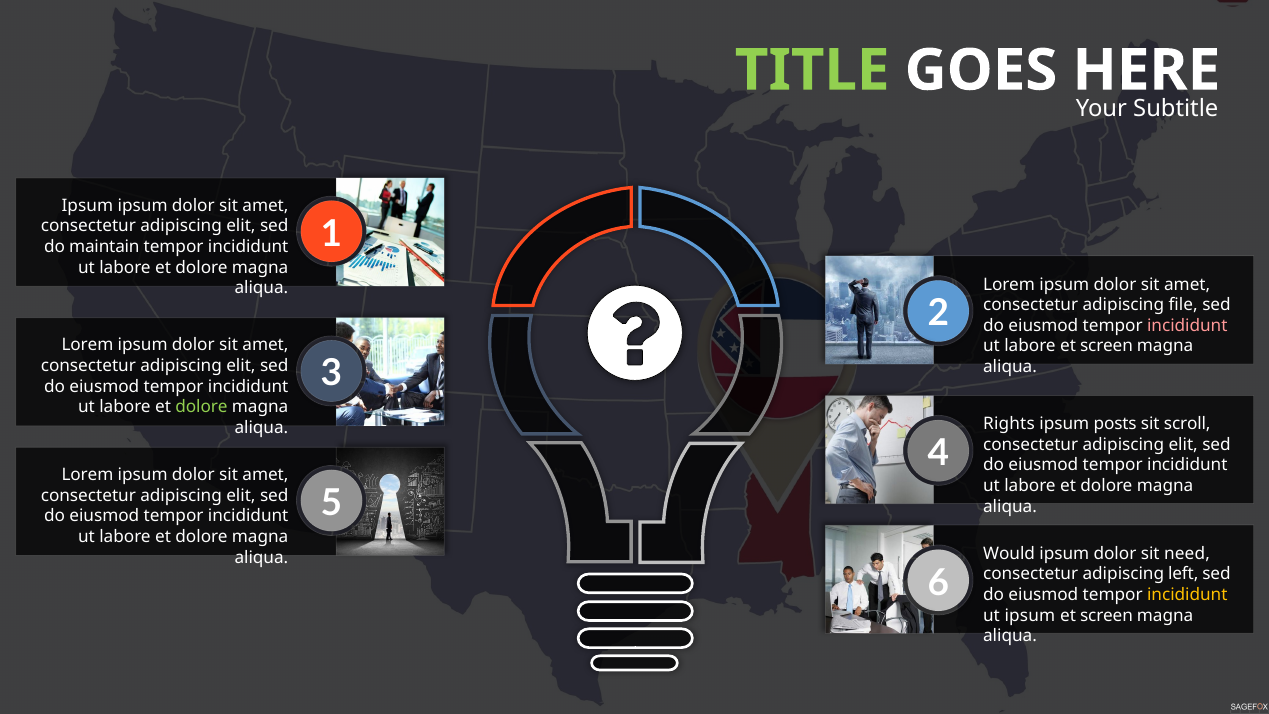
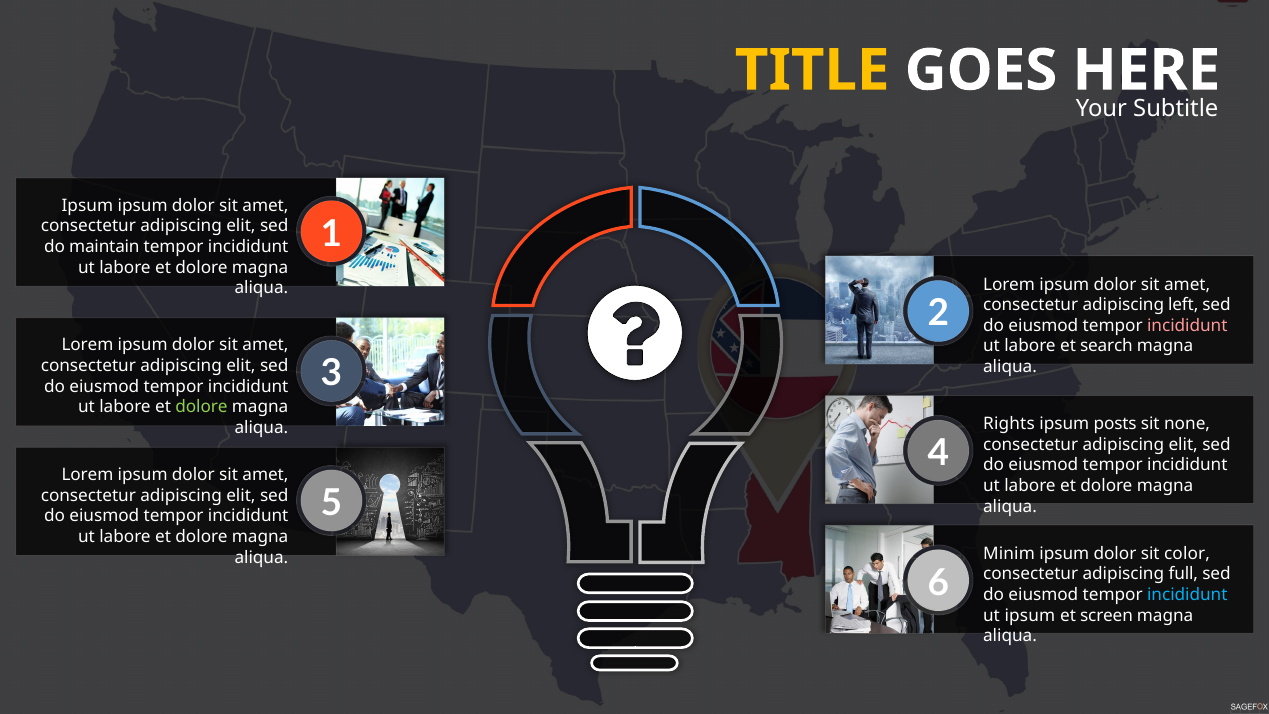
TITLE colour: light green -> yellow (812, 70)
file: file -> left (1183, 305)
labore et screen: screen -> search (1107, 346)
scroll: scroll -> none (1187, 424)
Would: Would -> Minim (1009, 553)
need: need -> color (1187, 553)
left: left -> full (1183, 574)
incididunt colour: yellow -> light blue (1187, 595)
